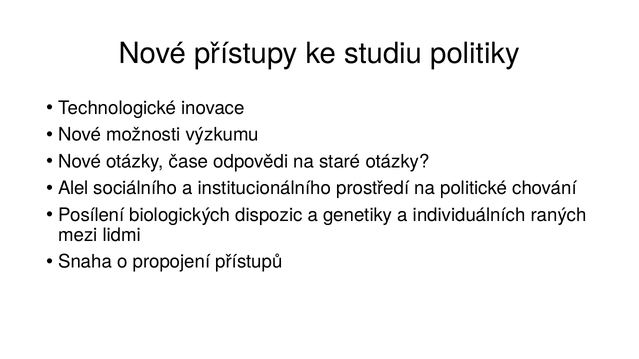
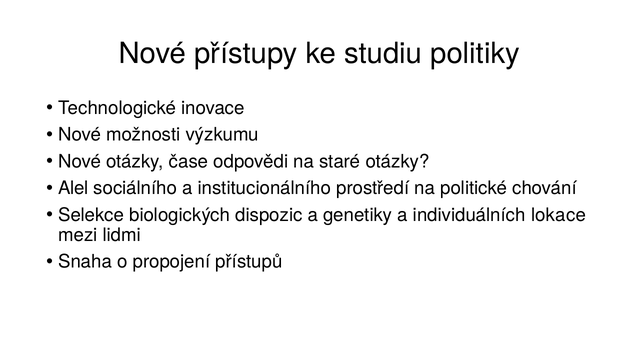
Posílení: Posílení -> Selekce (91, 215)
raných: raných -> lokace (559, 215)
